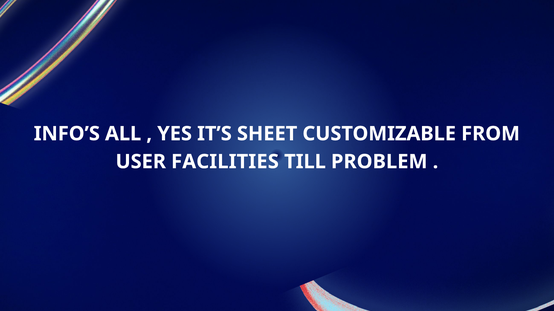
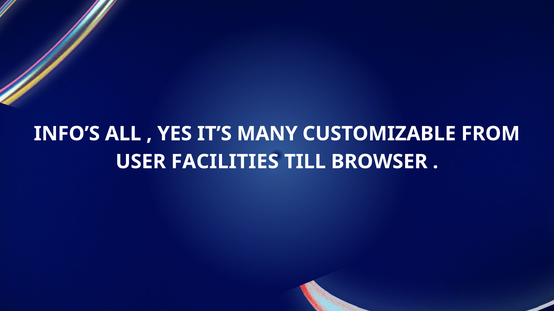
SHEET: SHEET -> MANY (267, 134)
PROBLEM: PROBLEM -> BROWSER (379, 162)
